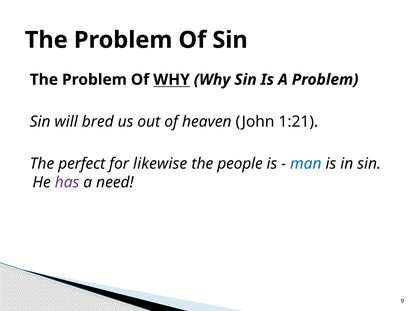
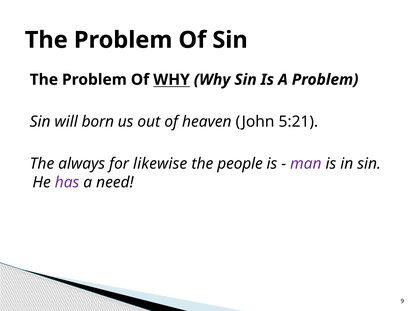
bred: bred -> born (98, 121)
1:21: 1:21 -> 5:21 (298, 121)
perfect: perfect -> always (82, 163)
man colour: blue -> purple (306, 163)
